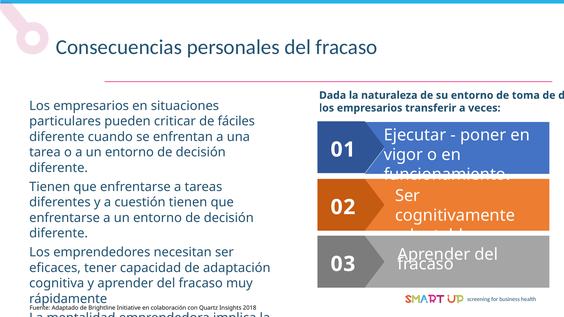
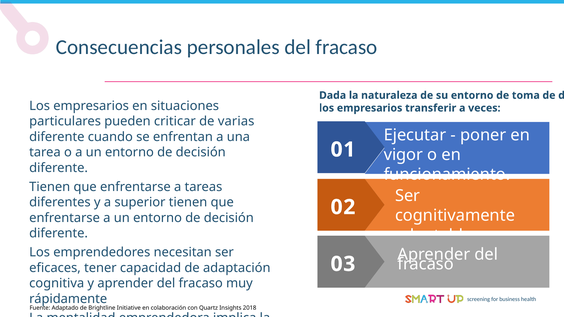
fáciles: fáciles -> varias (236, 121)
cuestión: cuestión -> superior (140, 202)
